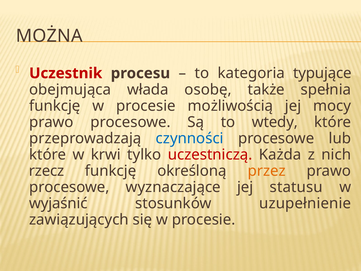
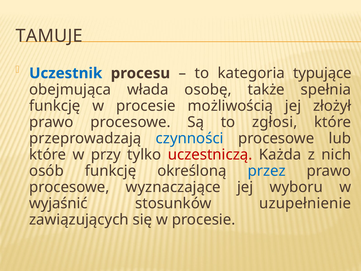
MOŻNA: MOŻNA -> TAMUJE (49, 36)
Uczestnik colour: red -> blue (66, 73)
mocy: mocy -> złożył (332, 106)
wtedy: wtedy -> zgłosi (275, 122)
krwi: krwi -> przy (106, 154)
rzecz: rzecz -> osób (46, 171)
przez colour: orange -> blue (267, 171)
statusu: statusu -> wyboru (296, 187)
